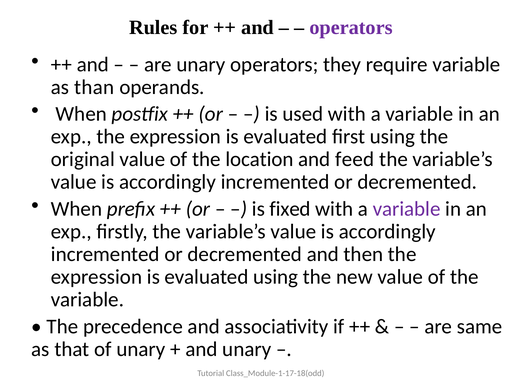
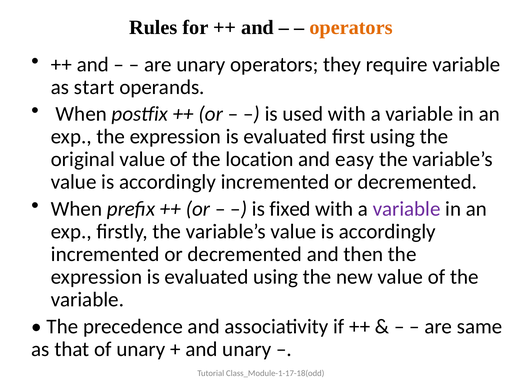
operators colour: purple -> orange (351, 27)
than: than -> start (94, 87)
feed: feed -> easy (355, 160)
